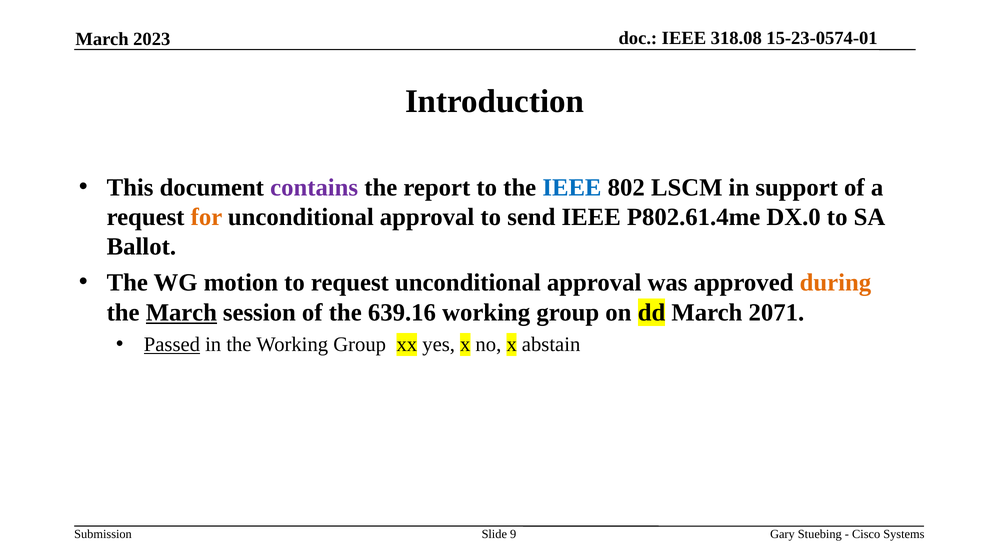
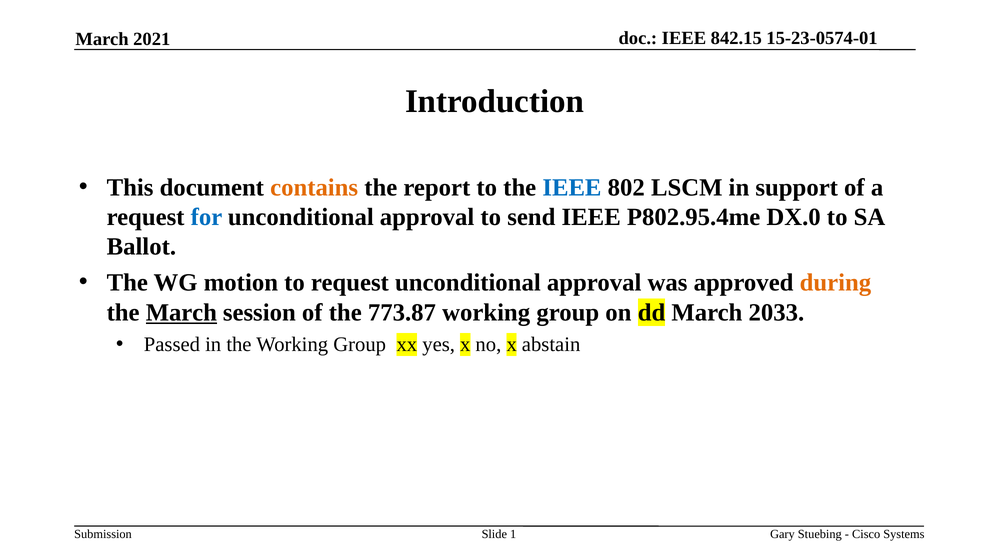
318.08: 318.08 -> 842.15 (736, 38)
2023: 2023 -> 2021 (152, 39)
contains colour: purple -> orange (314, 187)
for colour: orange -> blue (206, 217)
P802.61.4me: P802.61.4me -> P802.95.4me (694, 217)
639.16: 639.16 -> 773.87 (402, 312)
2071: 2071 -> 2033 (776, 312)
Passed underline: present -> none (172, 344)
9: 9 -> 1 (513, 534)
